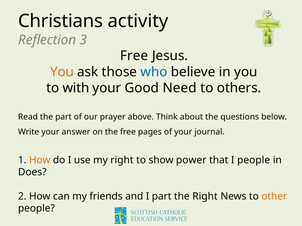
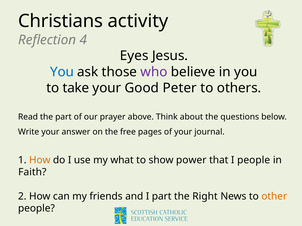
3: 3 -> 4 (83, 40)
Free: Free -> Eyes (134, 56)
You colour: orange -> blue (62, 72)
who colour: blue -> purple (154, 72)
with: with -> take (76, 88)
Need: Need -> Peter (180, 88)
my right: right -> what (122, 160)
Does: Does -> Faith (32, 173)
